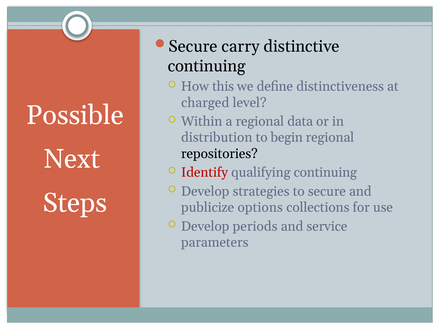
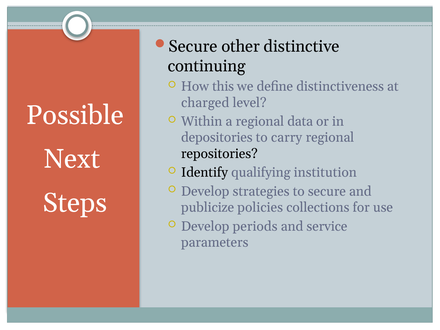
carry: carry -> other (241, 46)
distribution: distribution -> depositories (217, 138)
begin: begin -> carry (287, 138)
Identify colour: red -> black (204, 172)
qualifying continuing: continuing -> institution (325, 172)
options: options -> policies (260, 207)
